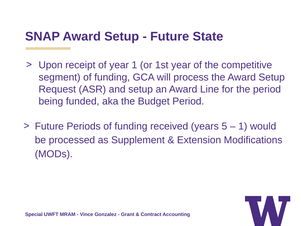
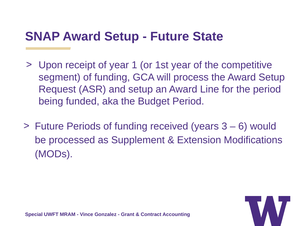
5: 5 -> 3 (224, 126)
1: 1 -> 6 (243, 126)
